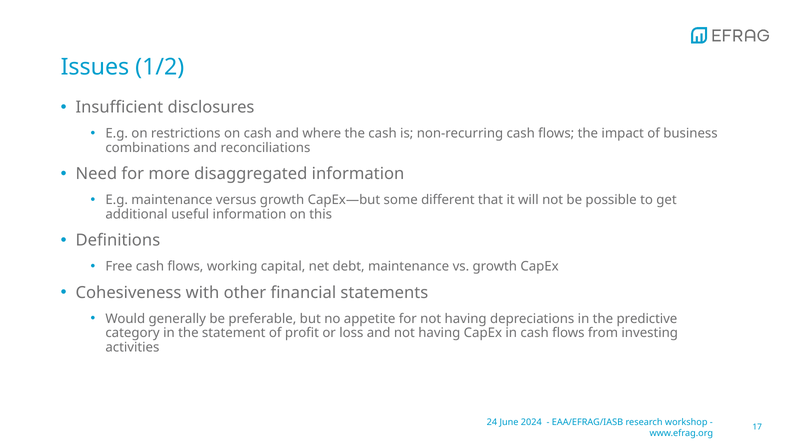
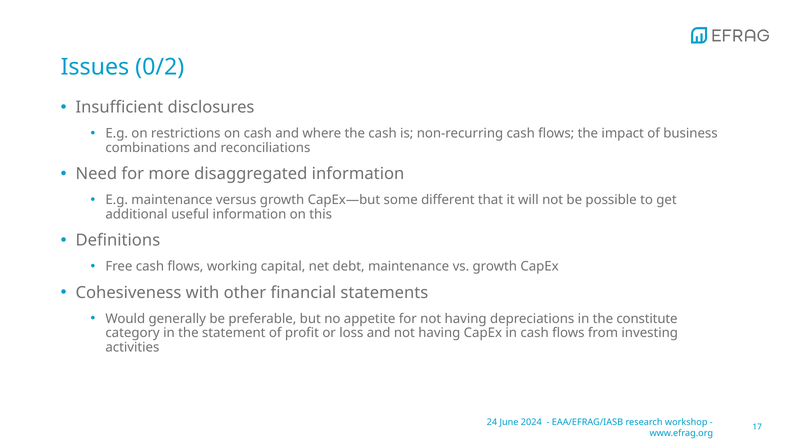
1/2: 1/2 -> 0/2 (160, 67)
predictive: predictive -> constitute (647, 318)
